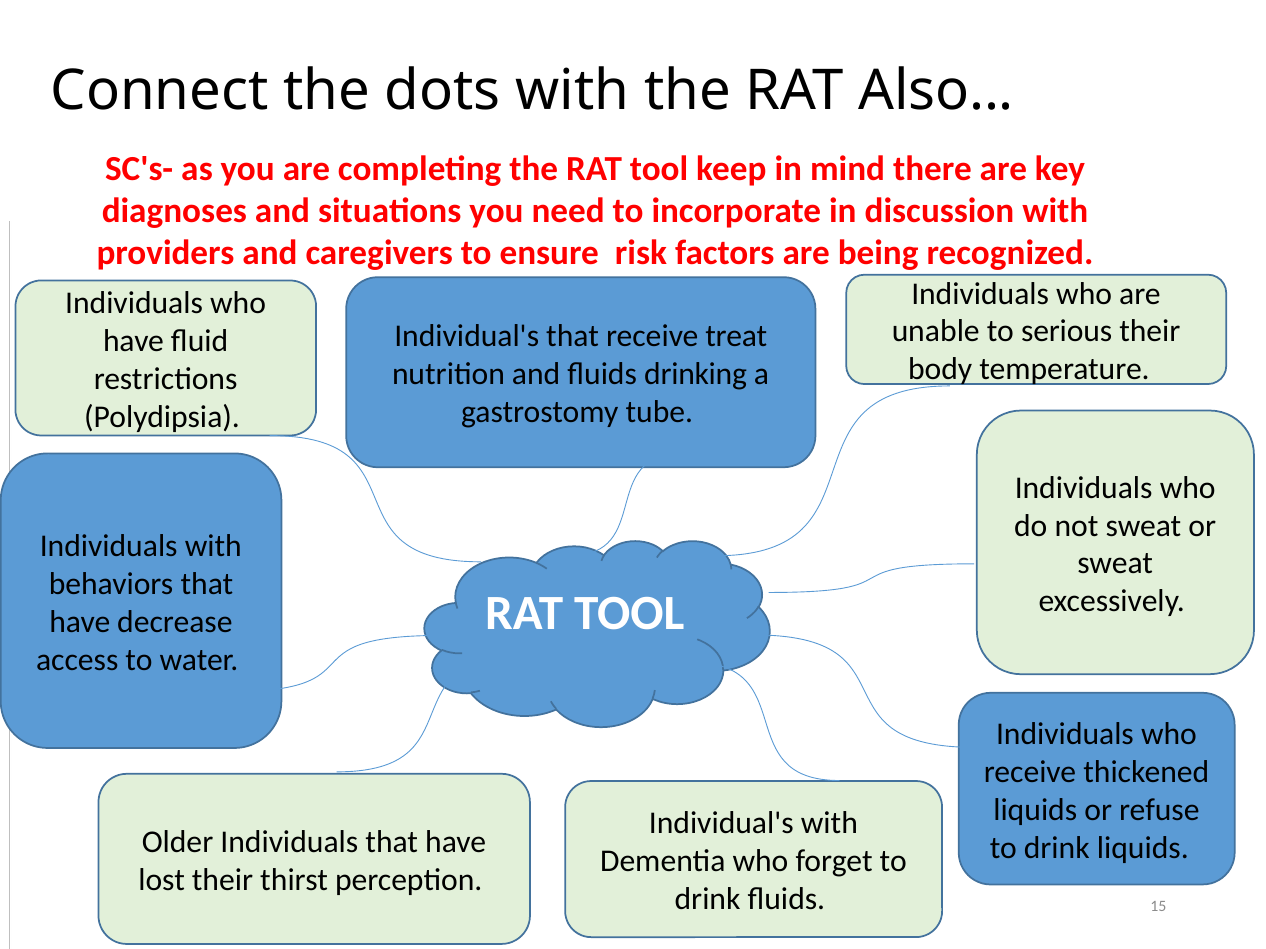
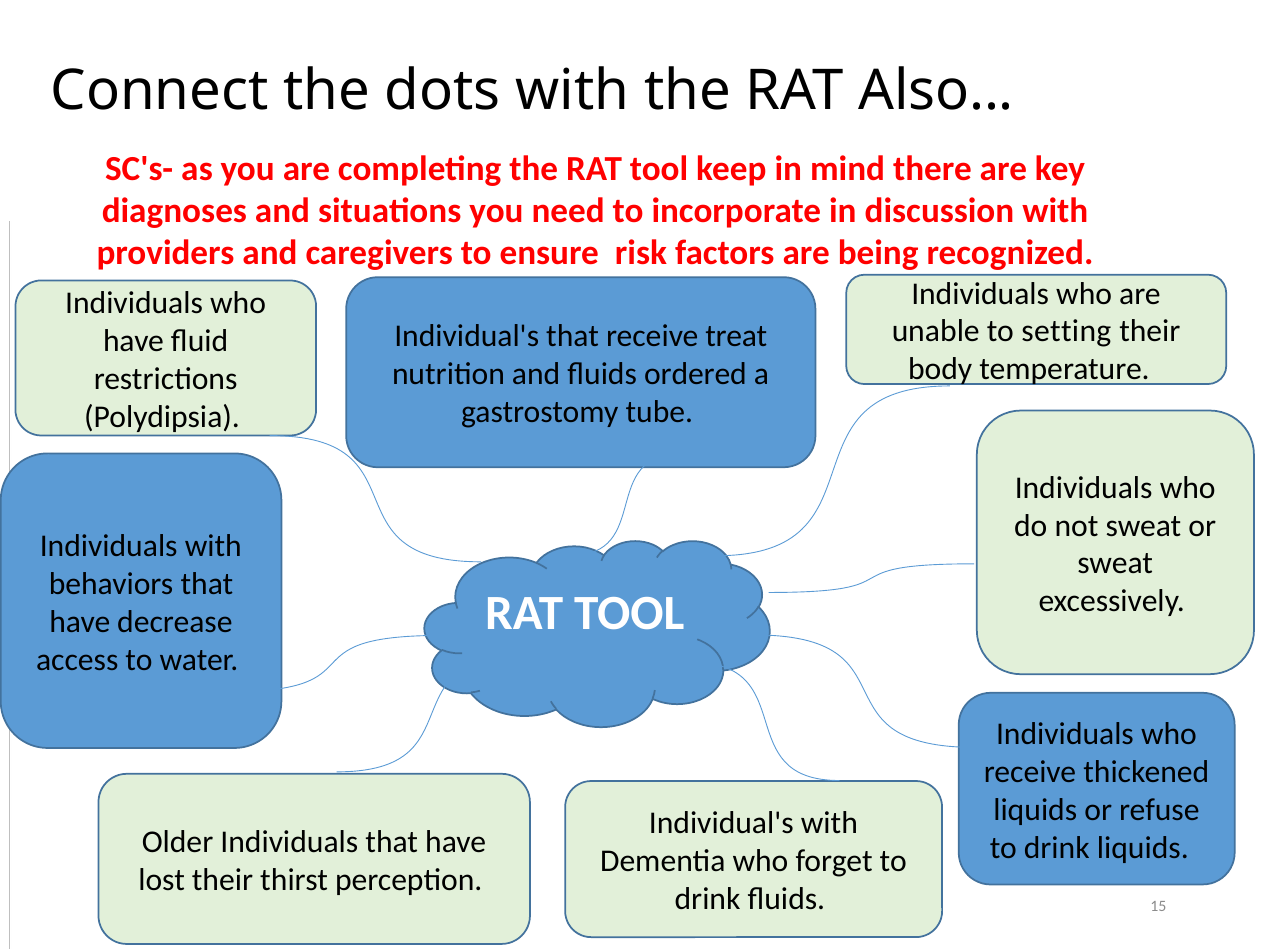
serious: serious -> setting (1066, 332)
drinking: drinking -> ordered (695, 375)
